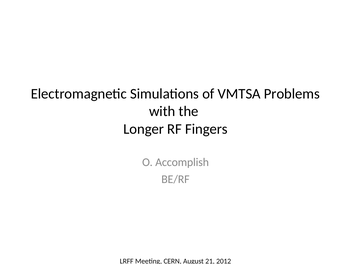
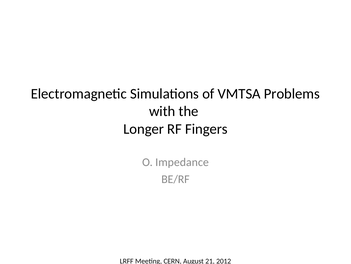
Accomplish: Accomplish -> Impedance (182, 162)
